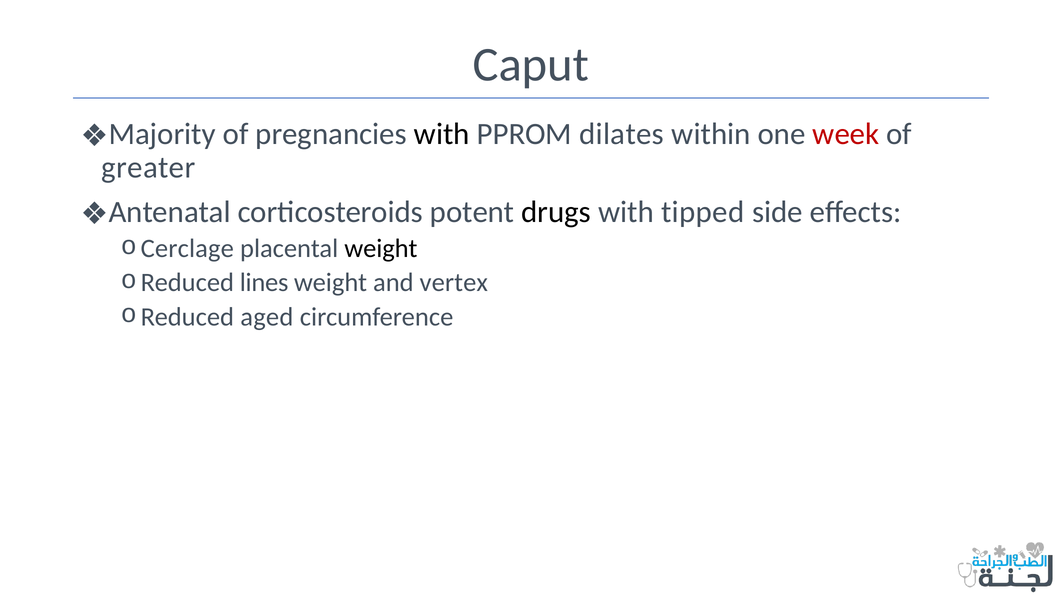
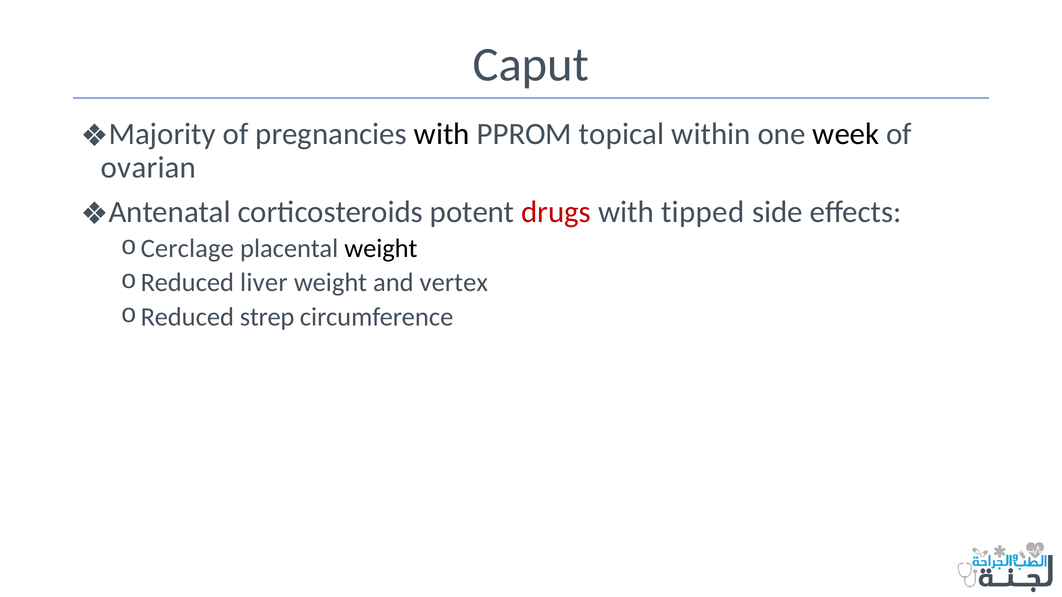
dilates: dilates -> topical (622, 134)
week colour: red -> black (846, 134)
greater: greater -> ovarian (148, 168)
drugs colour: black -> red (556, 212)
lines: lines -> liver (264, 283)
aged: aged -> strep (267, 317)
